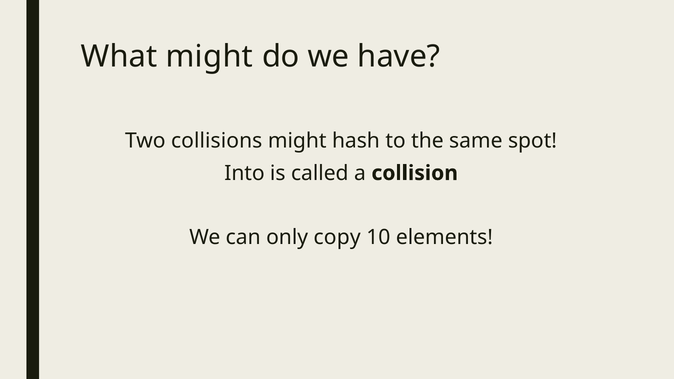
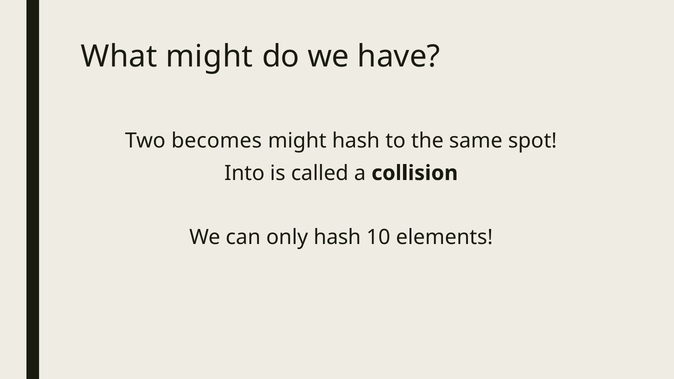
collisions: collisions -> becomes (217, 141)
only copy: copy -> hash (337, 238)
